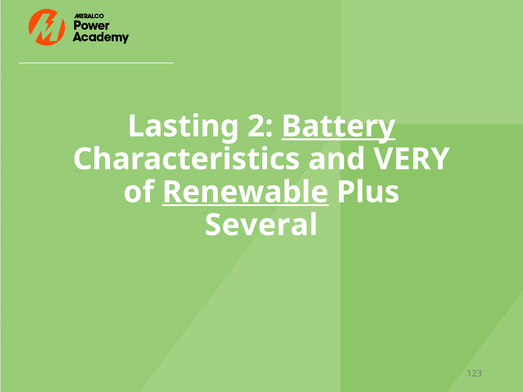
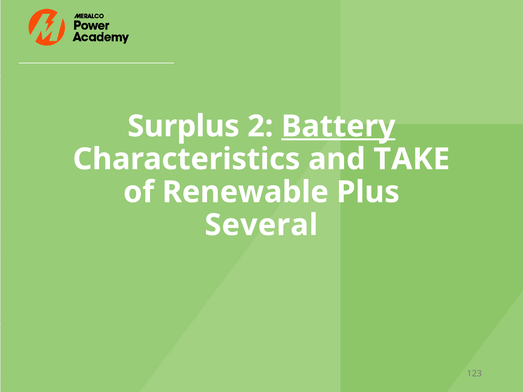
Lasting: Lasting -> Surplus (184, 126)
VERY: VERY -> TAKE (412, 159)
Renewable underline: present -> none (245, 192)
